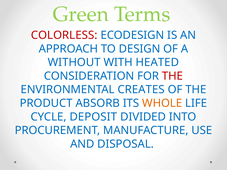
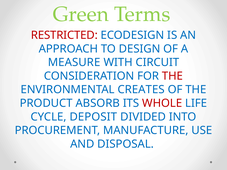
COLORLESS: COLORLESS -> RESTRICTED (64, 35)
WITHOUT: WITHOUT -> MEASURE (74, 62)
HEATED: HEATED -> CIRCUIT (157, 62)
WHOLE colour: orange -> red (162, 103)
